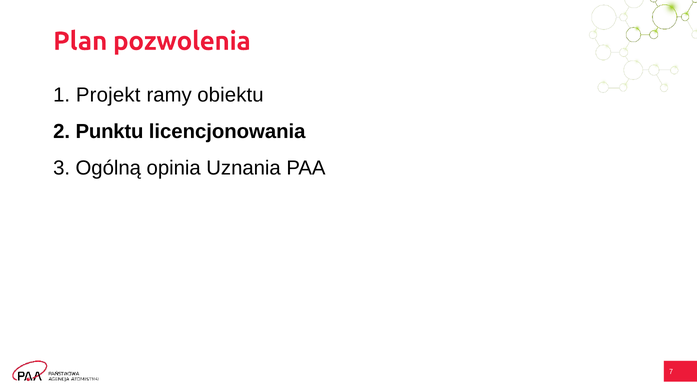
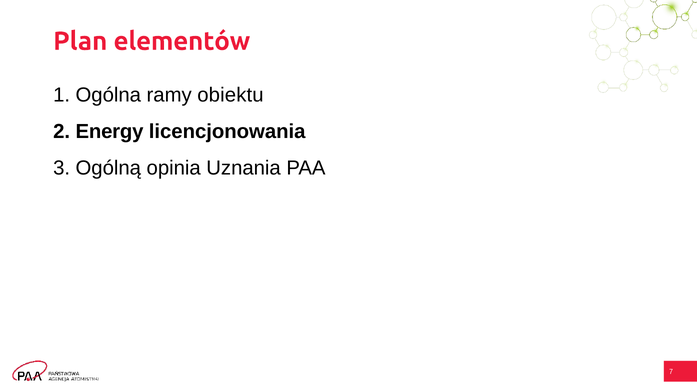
pozwolenia: pozwolenia -> elementów (182, 41)
Projekt: Projekt -> Ogólna (108, 95)
Punktu: Punktu -> Energy (110, 132)
